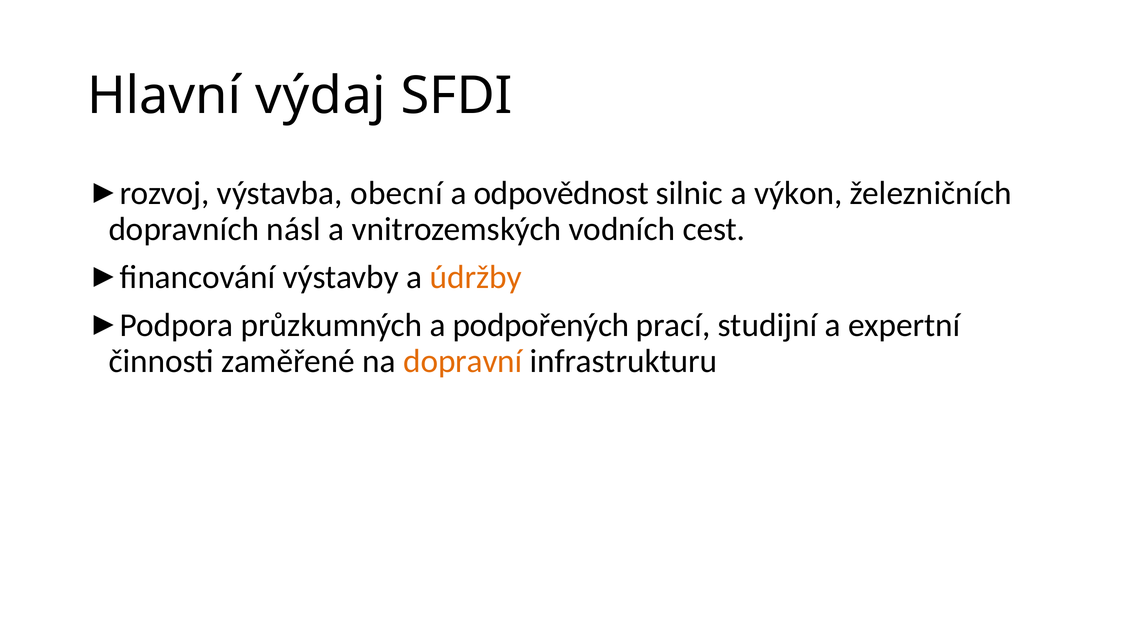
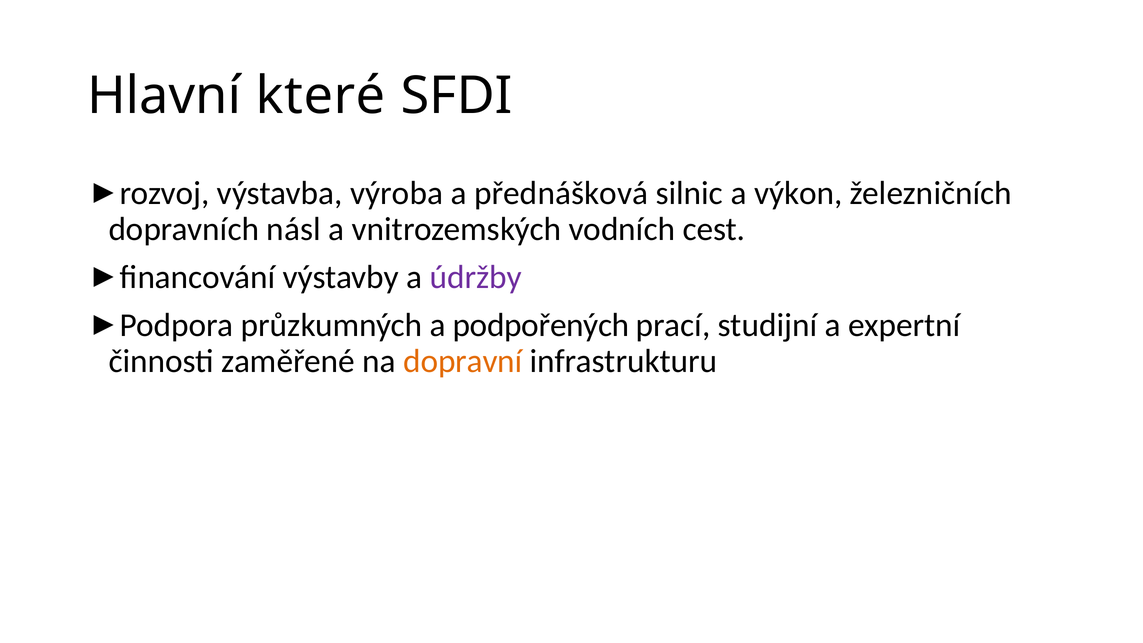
výdaj: výdaj -> které (321, 96)
obecní: obecní -> výroba (397, 193)
odpovědnost: odpovědnost -> přednášková (561, 193)
údržby colour: orange -> purple (476, 277)
